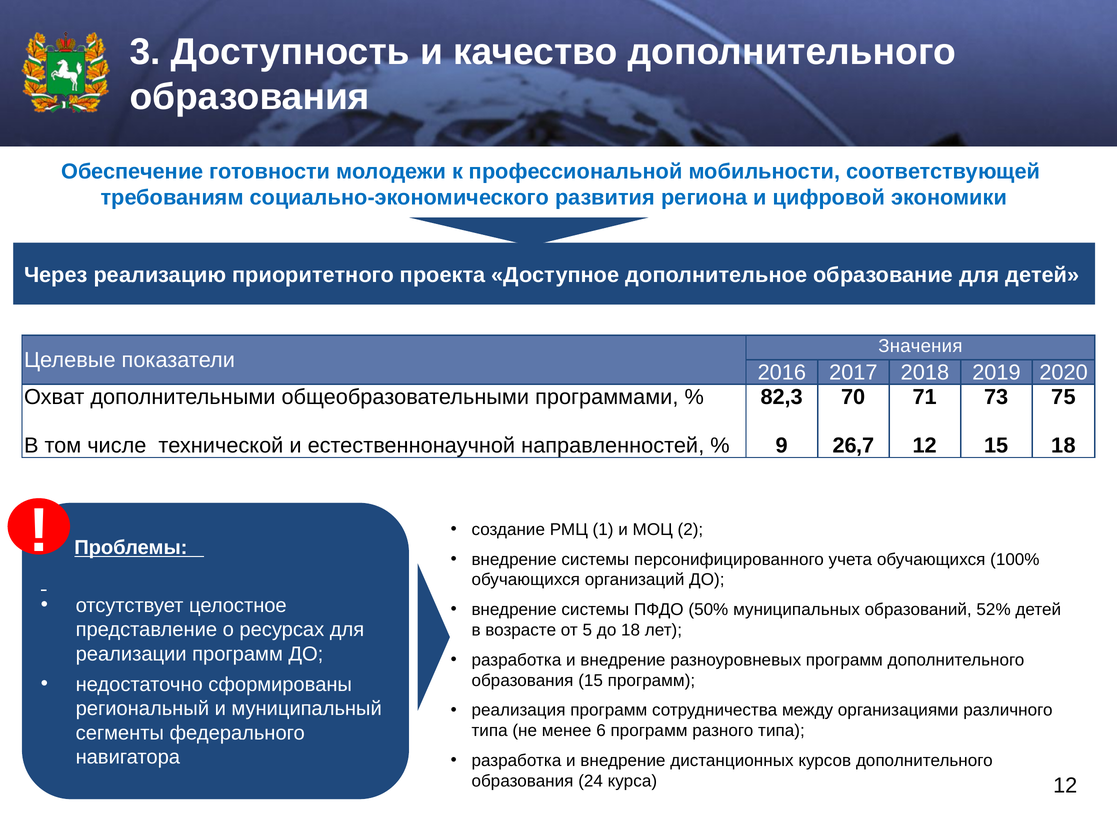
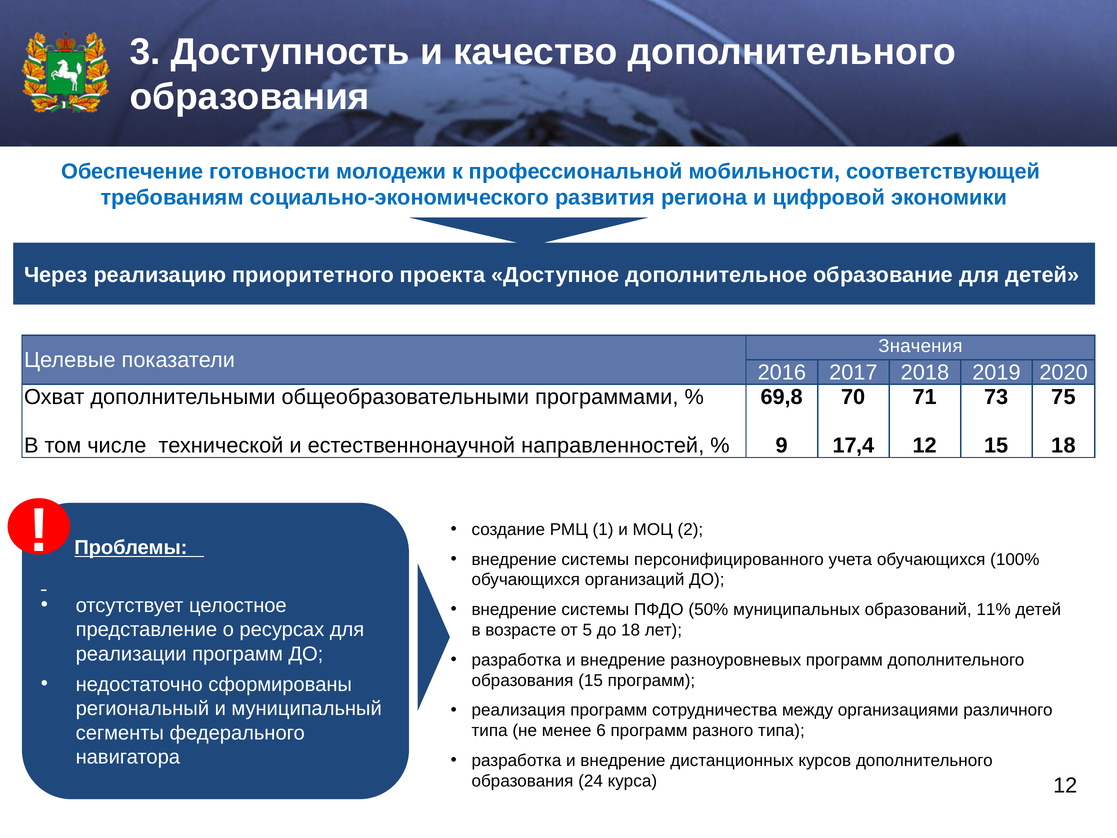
82,3: 82,3 -> 69,8 (782, 397)
26,7: 26,7 -> 17,4 (853, 446)
52%: 52% -> 11% (994, 610)
